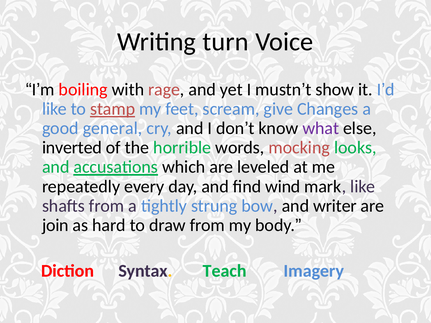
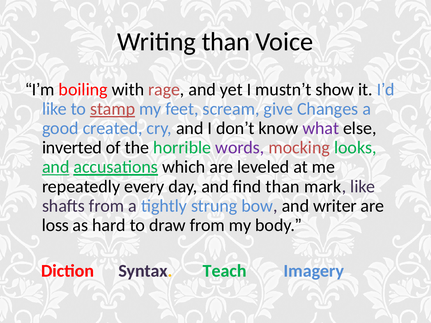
Writing turn: turn -> than (226, 42)
general: general -> created (113, 128)
words colour: black -> purple (240, 148)
and underline: none -> present (56, 167)
find wind: wind -> than (283, 187)
join: join -> loss (55, 225)
